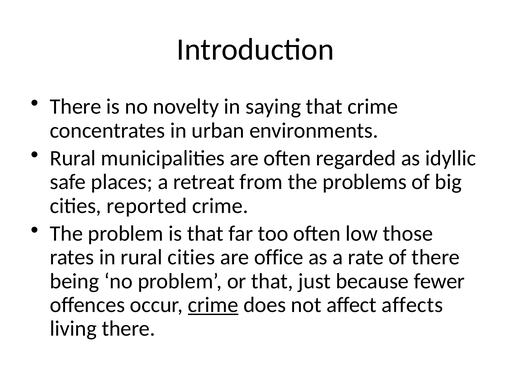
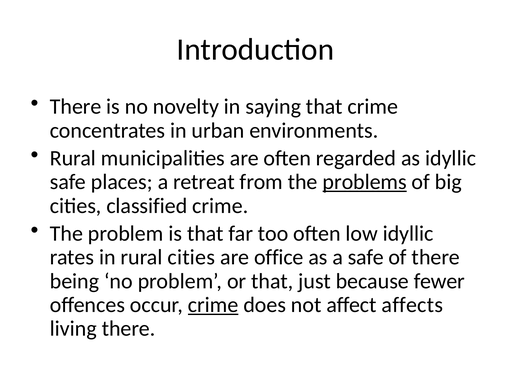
problems underline: none -> present (365, 182)
reported: reported -> classified (147, 206)
low those: those -> idyllic (408, 234)
a rate: rate -> safe (366, 258)
